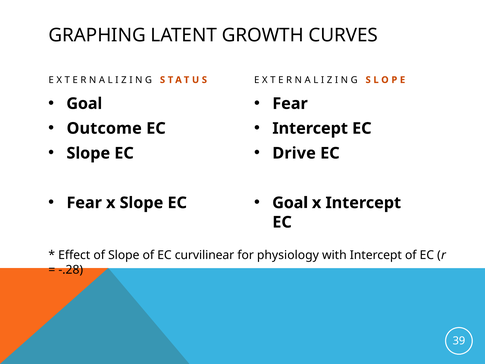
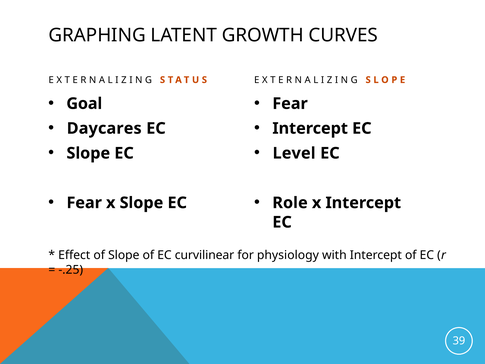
Outcome: Outcome -> Daycares (104, 128)
Drive: Drive -> Level (294, 153)
Goal: Goal -> Role (290, 203)
-.28: -.28 -> -.25 (71, 270)
